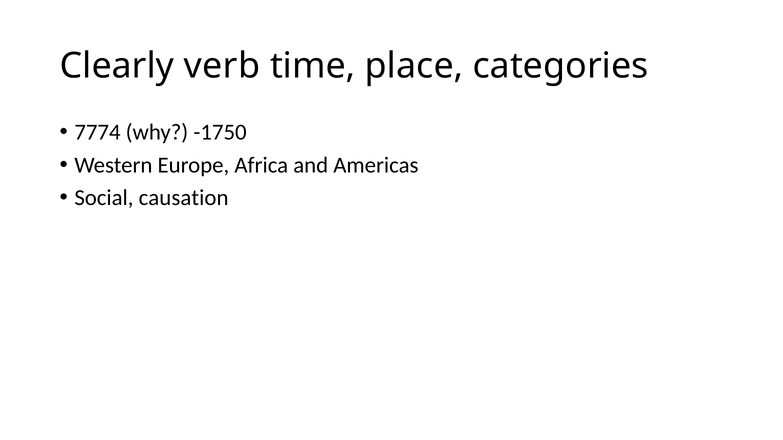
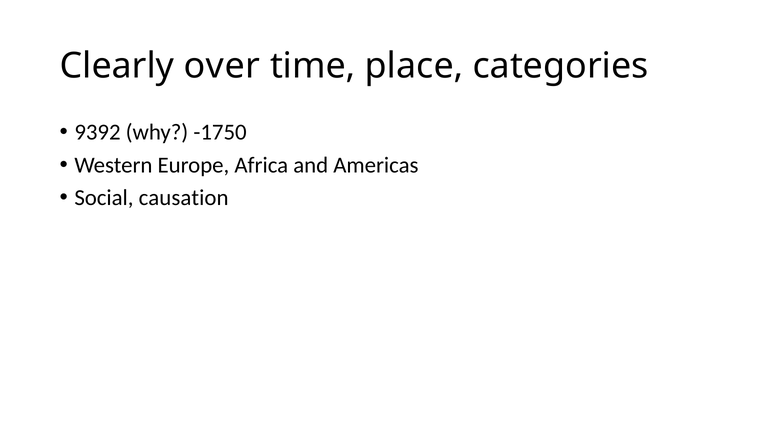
verb: verb -> over (222, 66)
7774: 7774 -> 9392 (97, 132)
